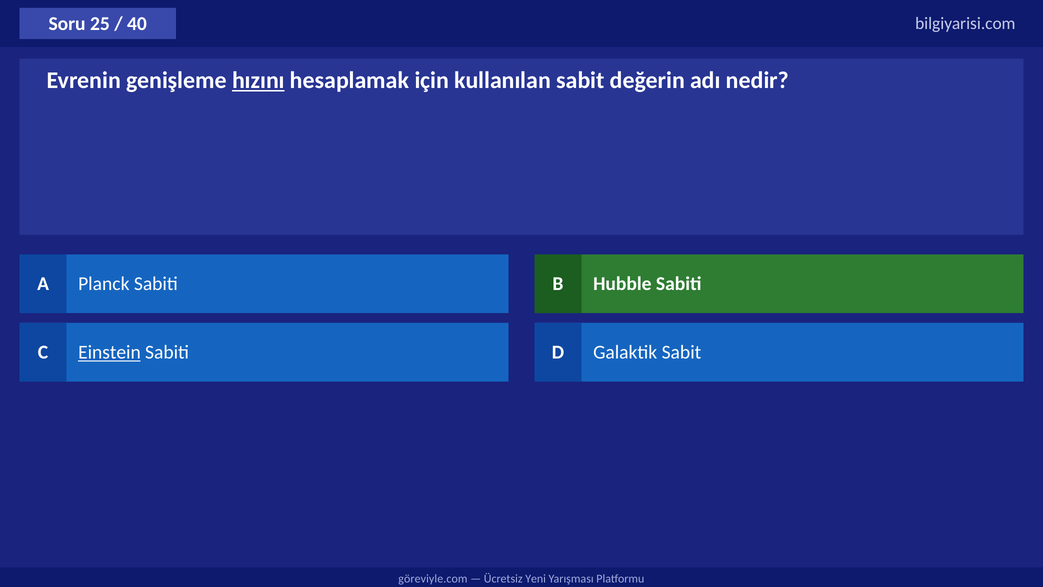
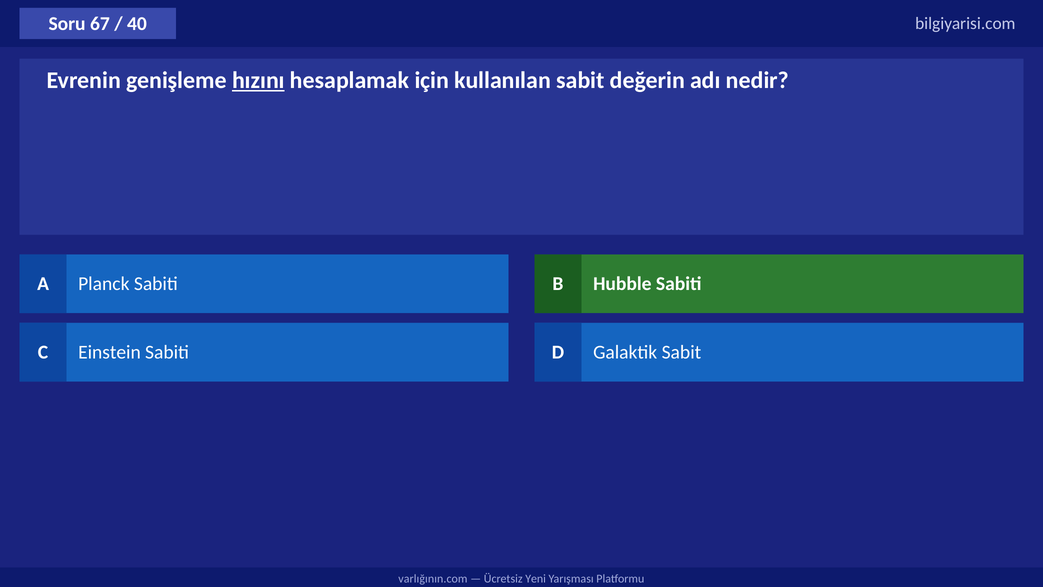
25: 25 -> 67 (100, 24)
Einstein underline: present -> none (109, 352)
göreviyle.com: göreviyle.com -> varlığının.com (433, 579)
